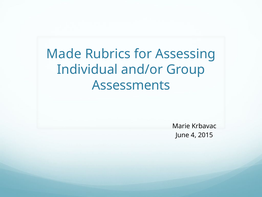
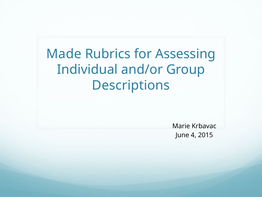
Assessments: Assessments -> Descriptions (131, 85)
